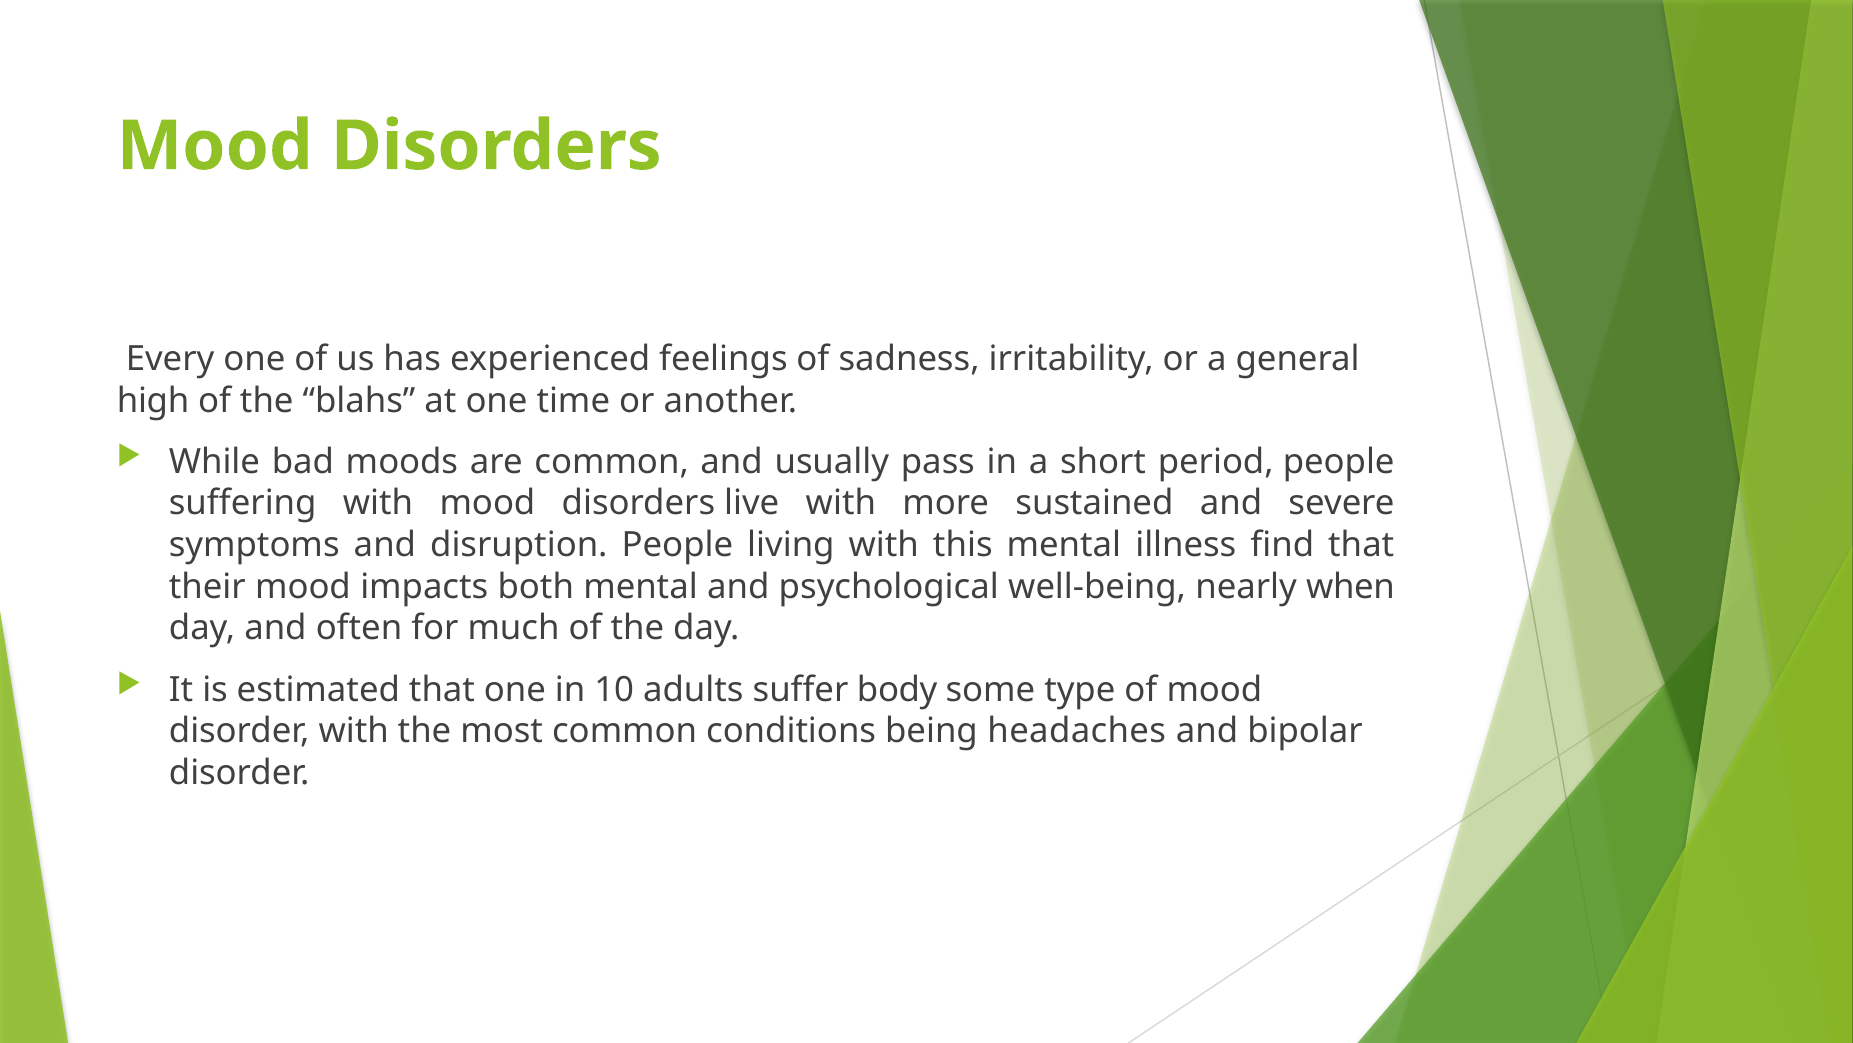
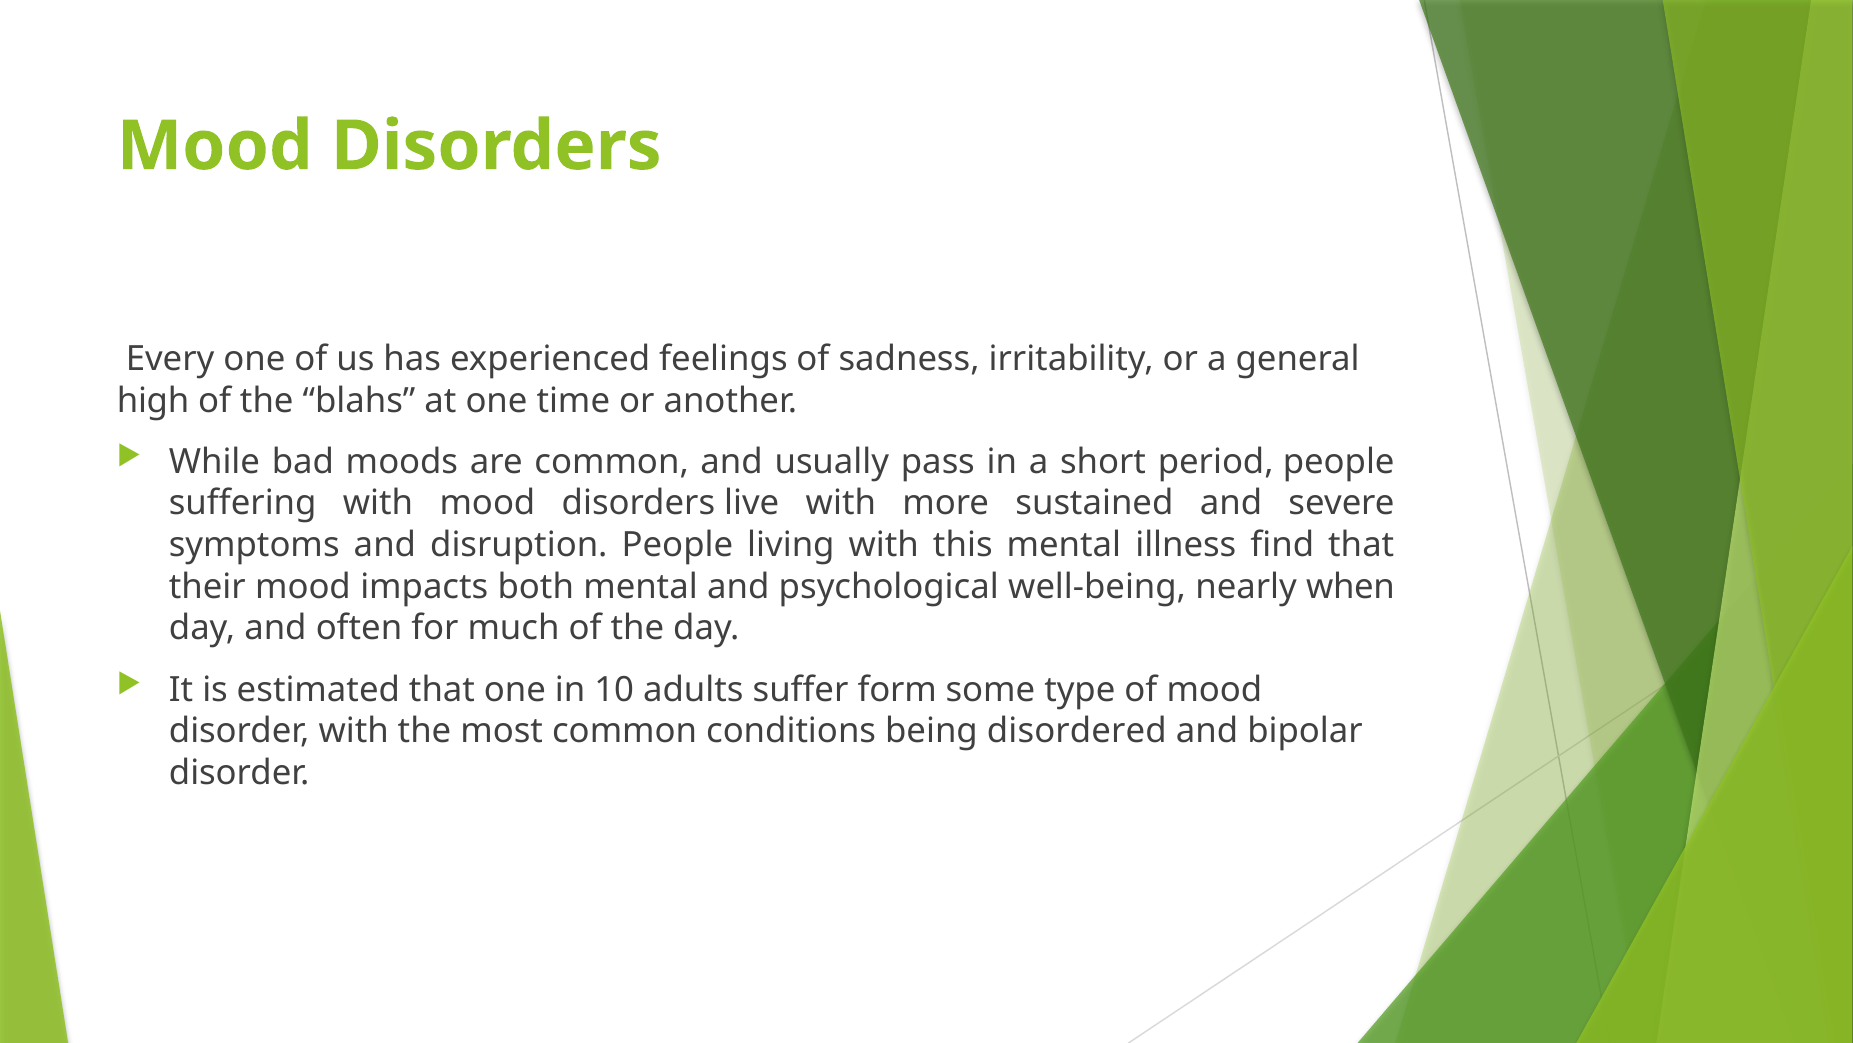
body: body -> form (897, 689)
headaches: headaches -> disordered (1077, 731)
